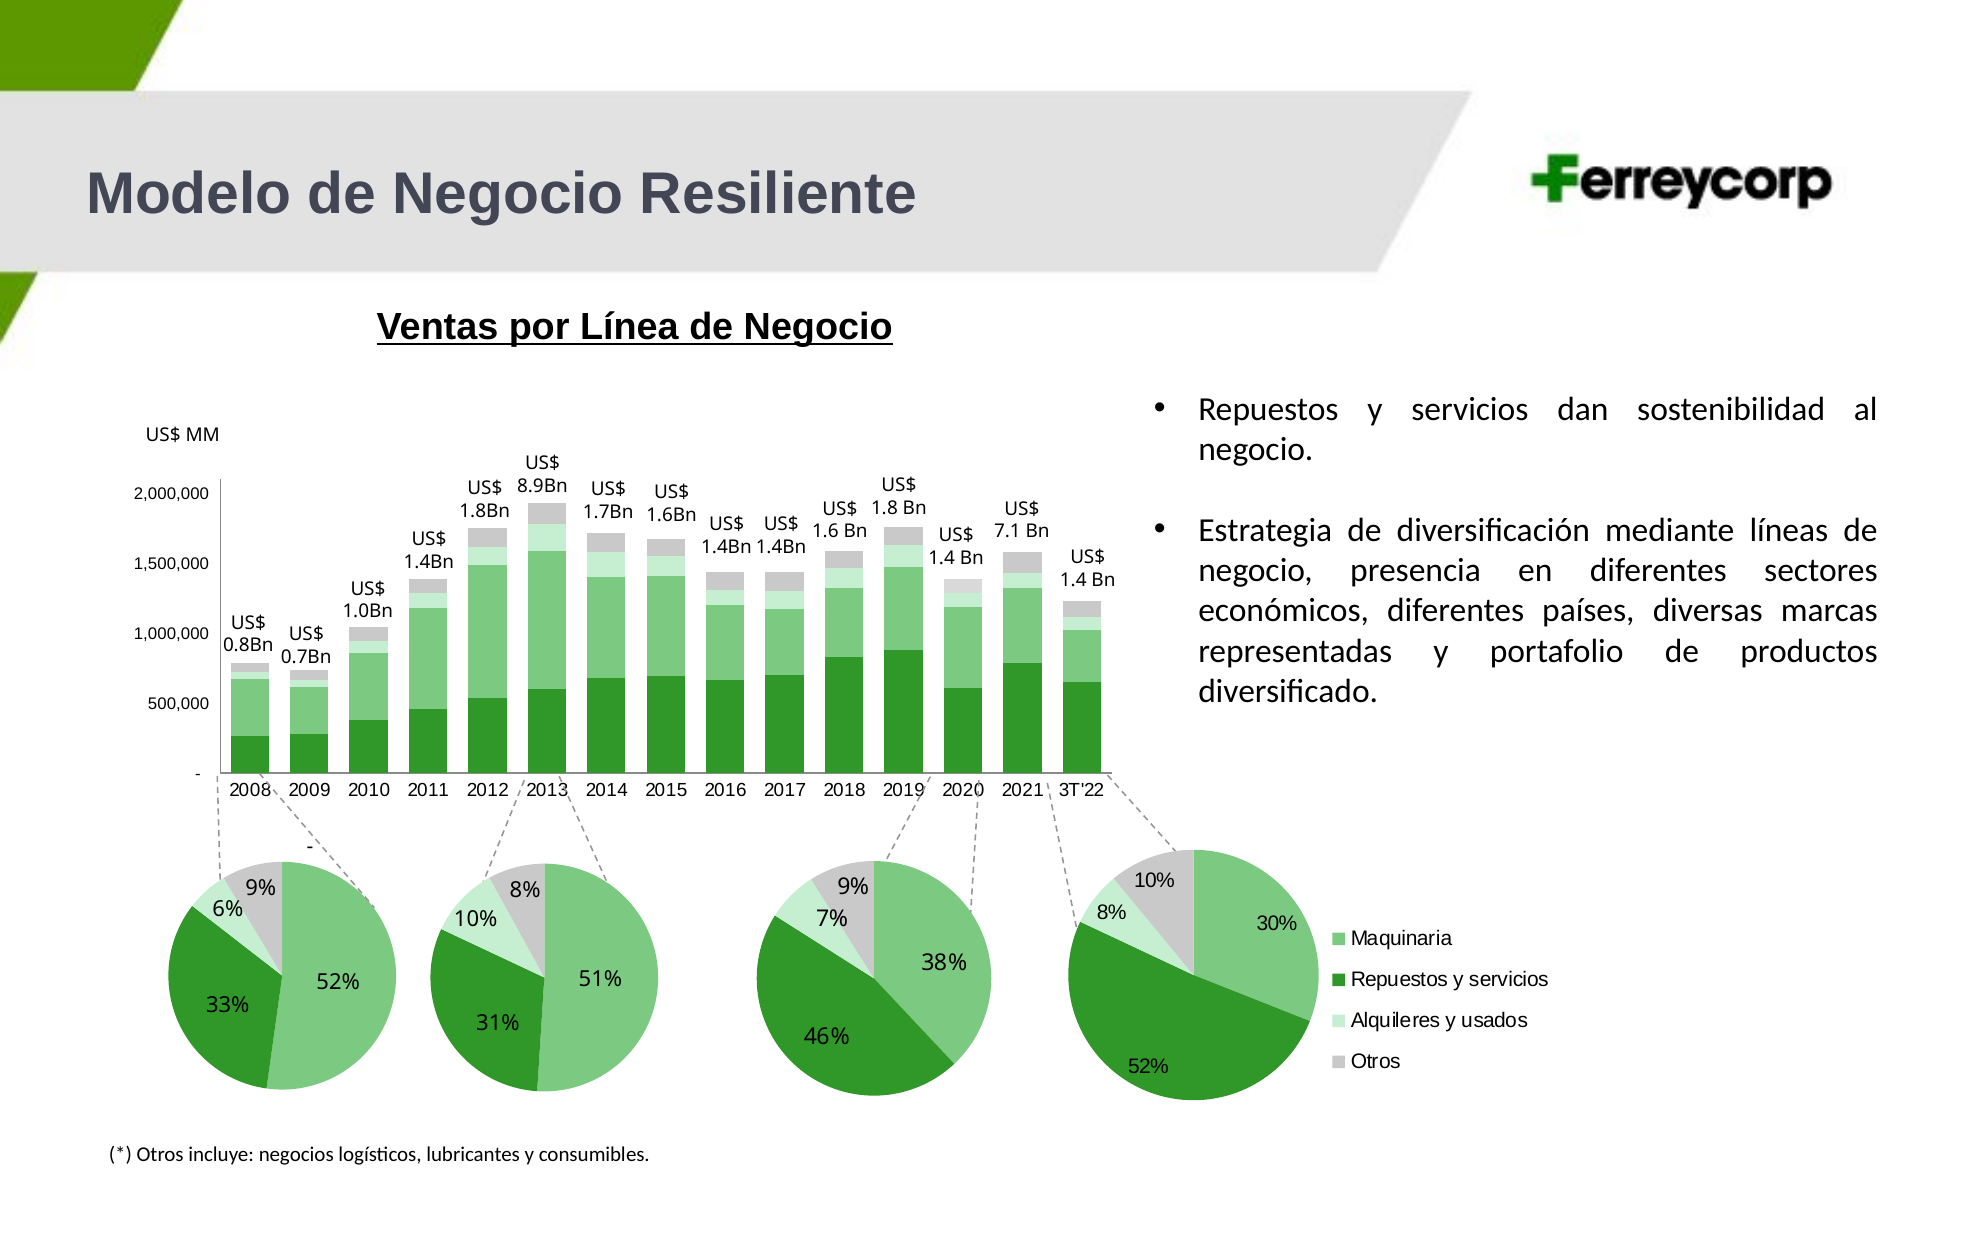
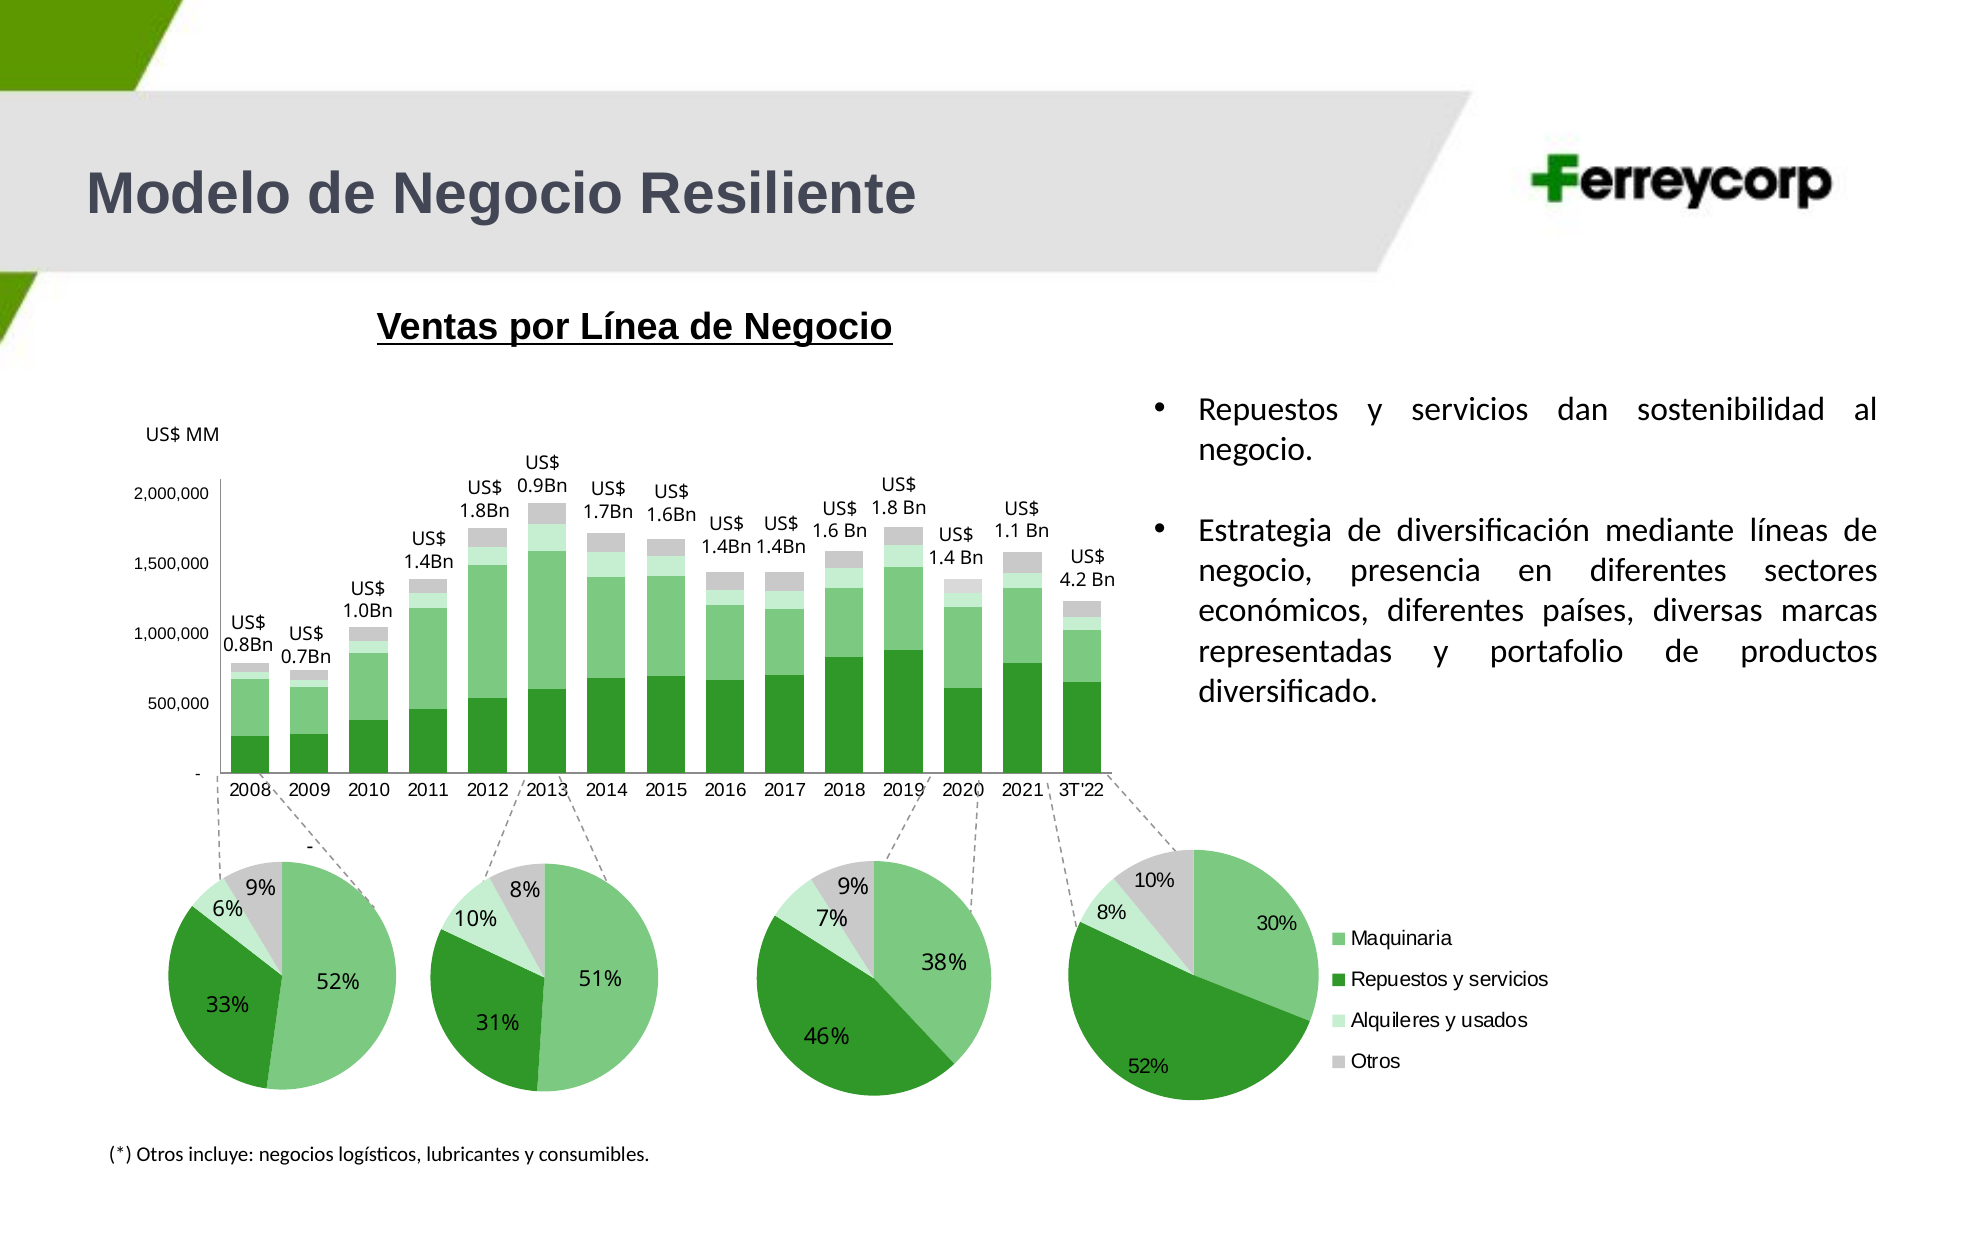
8.9Bn: 8.9Bn -> 0.9Bn (542, 486)
7.1: 7.1 -> 1.1 (1007, 532)
1.4: 1.4 -> 4.2 (1073, 580)
